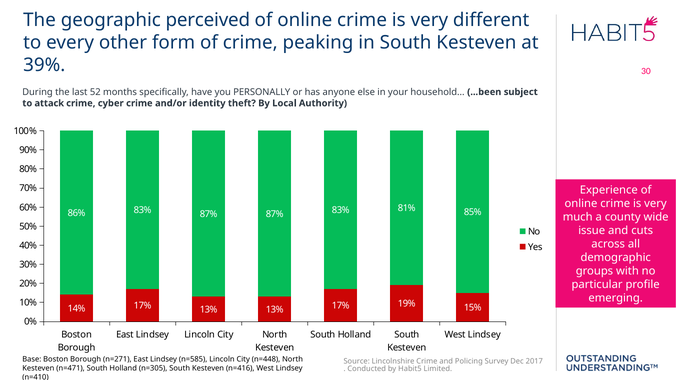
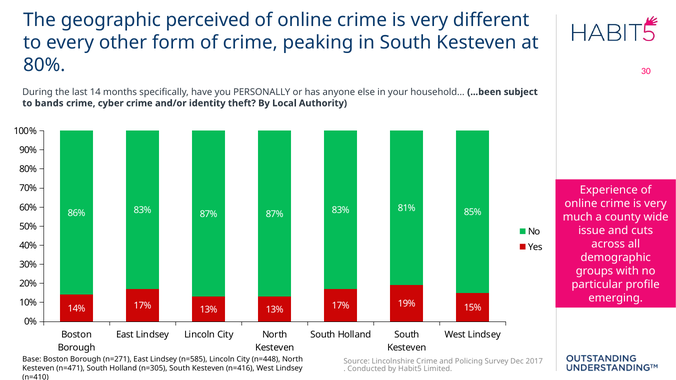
39%: 39% -> 80% (44, 65)
52: 52 -> 14 (95, 92)
attack: attack -> bands (49, 103)
